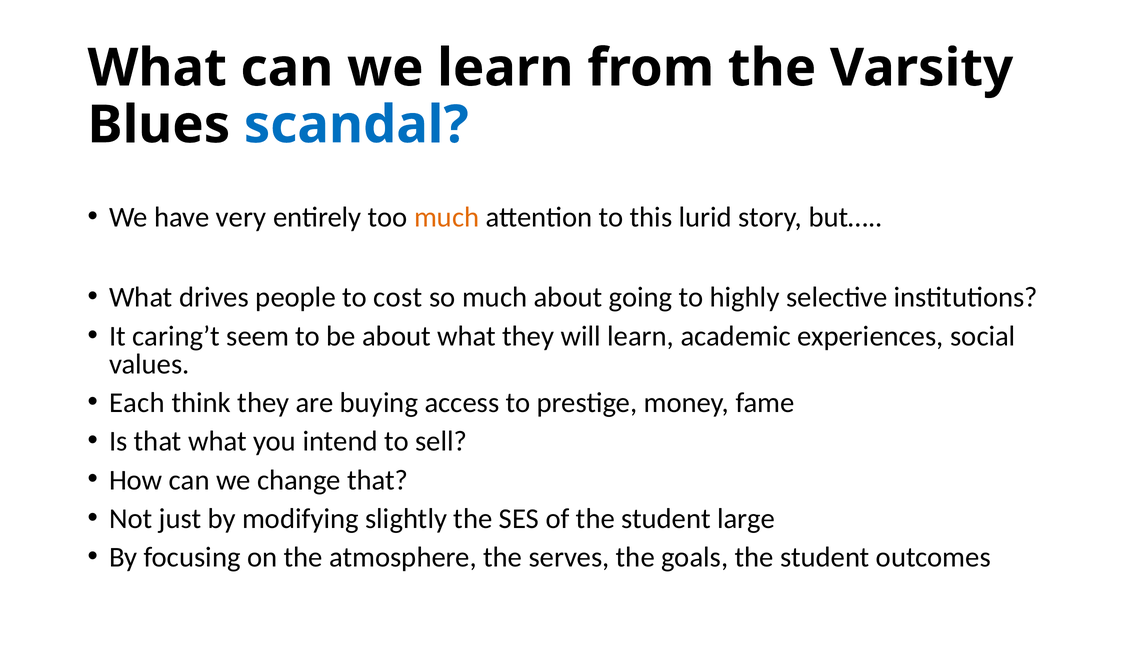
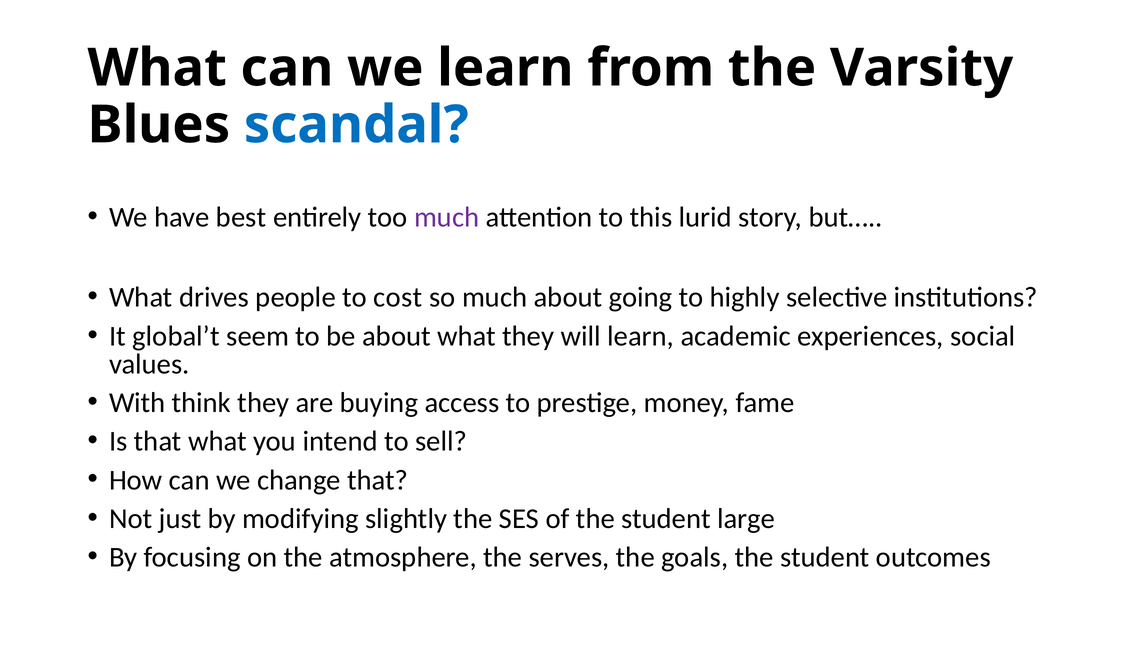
very: very -> best (241, 217)
much colour: orange -> purple (447, 217)
caring’t: caring’t -> global’t (176, 336)
Each: Each -> With (137, 403)
